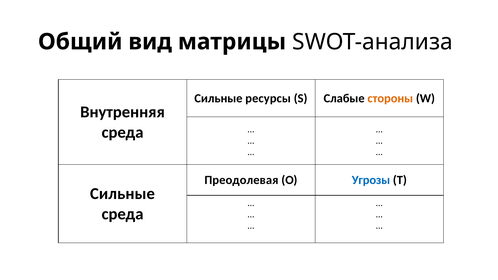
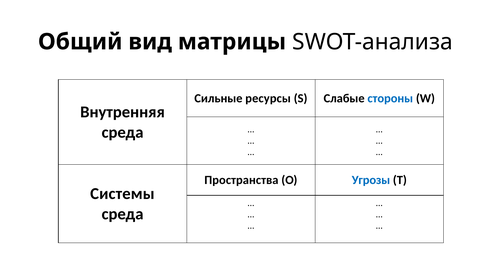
стороны colour: orange -> blue (390, 98)
Преодолевая: Преодолевая -> Пространства (241, 180)
Сильные: Сильные -> Системы (122, 194)
